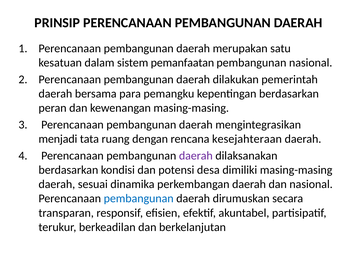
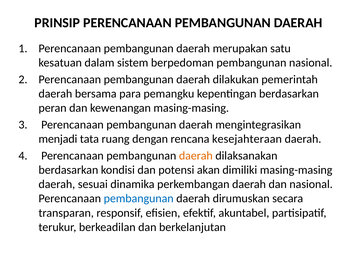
pemanfaatan: pemanfaatan -> berpedoman (182, 63)
daerah colour: purple -> orange (196, 156)
desa: desa -> akan (208, 170)
